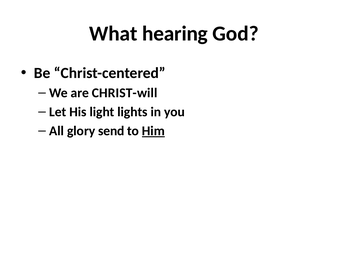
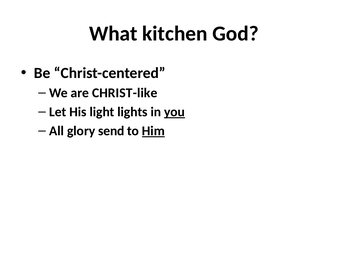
hearing: hearing -> kitchen (175, 34)
CHRIST-will: CHRIST-will -> CHRIST-like (125, 93)
you underline: none -> present (175, 112)
